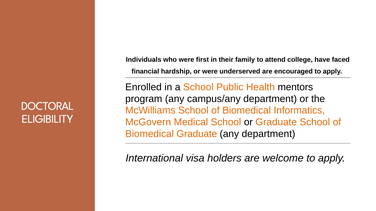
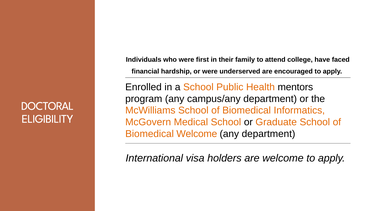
Biomedical Graduate: Graduate -> Welcome (197, 134)
